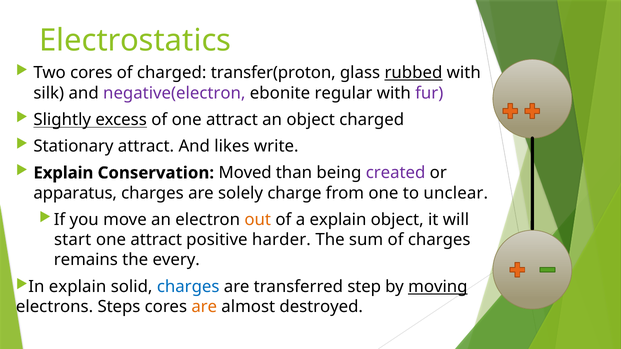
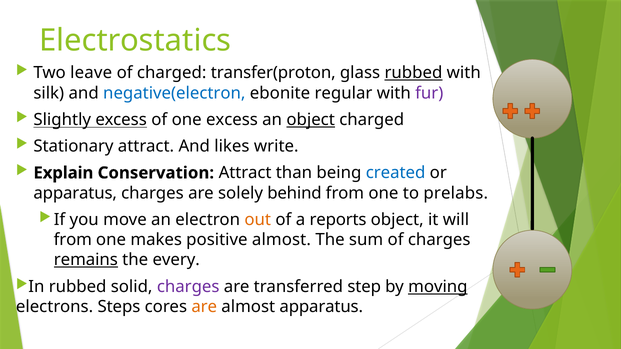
Two cores: cores -> leave (91, 73)
negative(electron colour: purple -> blue (174, 93)
of one attract: attract -> excess (232, 120)
object underline: none -> present (311, 120)
Conservation Moved: Moved -> Attract (245, 173)
created colour: purple -> blue (396, 173)
charge: charge -> behind (294, 193)
unclear: unclear -> prelabs (456, 193)
a explain: explain -> reports (338, 220)
start: start -> from (73, 240)
attract: attract -> makes (156, 240)
positive harder: harder -> almost (281, 240)
remains underline: none -> present (86, 260)
In explain: explain -> rubbed (78, 287)
charges colour: blue -> purple (188, 287)
almost destroyed: destroyed -> apparatus (321, 307)
